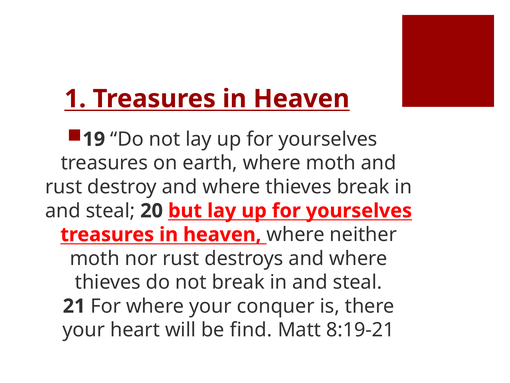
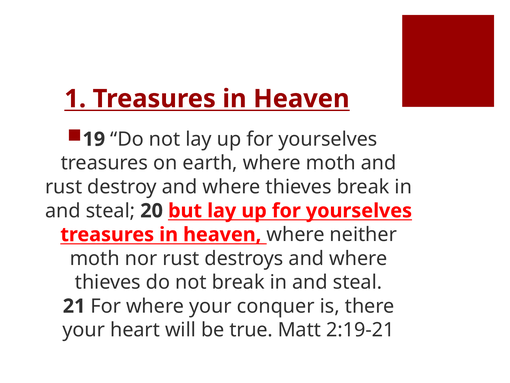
find: find -> true (251, 330)
8:19-21: 8:19-21 -> 2:19-21 (360, 330)
